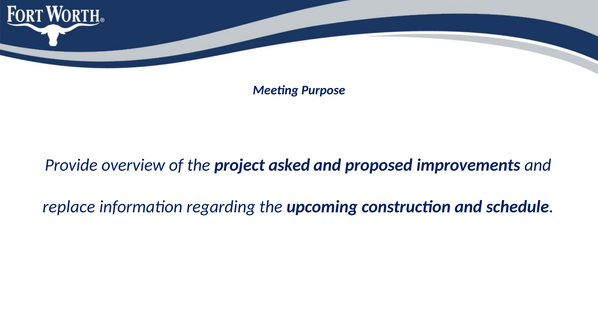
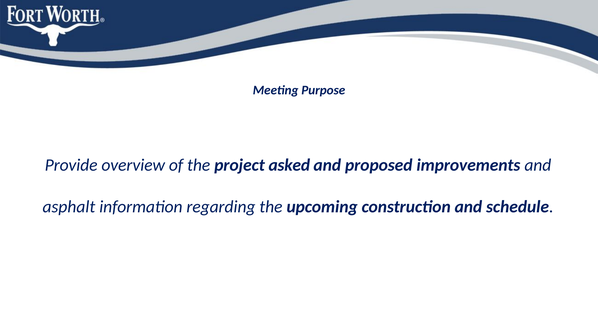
replace: replace -> asphalt (69, 207)
